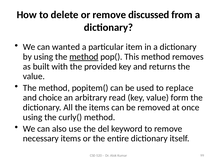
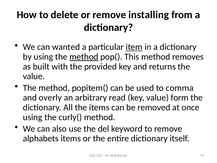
discussed: discussed -> installing (149, 15)
item underline: none -> present (134, 47)
replace: replace -> comma (180, 88)
choice: choice -> overly (50, 97)
necessary: necessary -> alphabets (41, 138)
